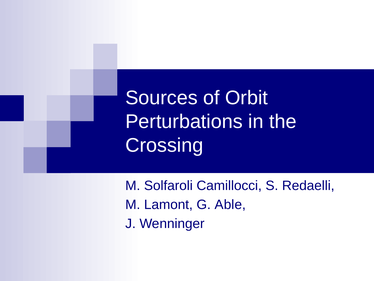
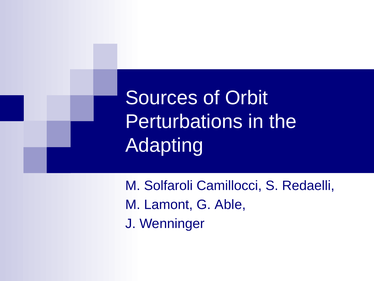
Crossing: Crossing -> Adapting (164, 145)
